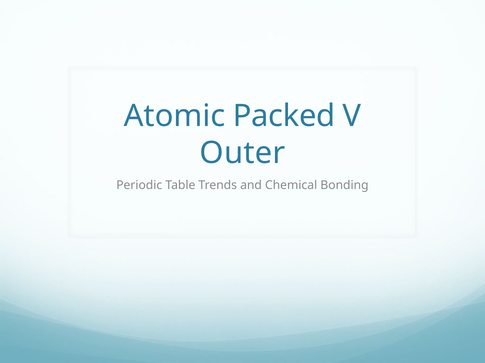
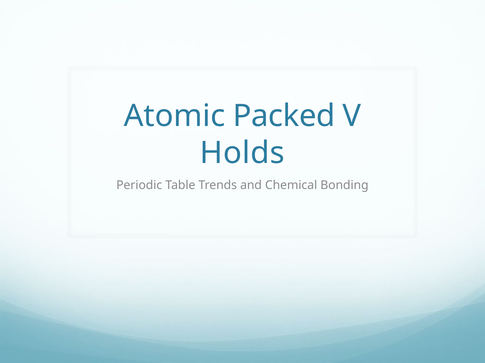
Outer: Outer -> Holds (242, 153)
